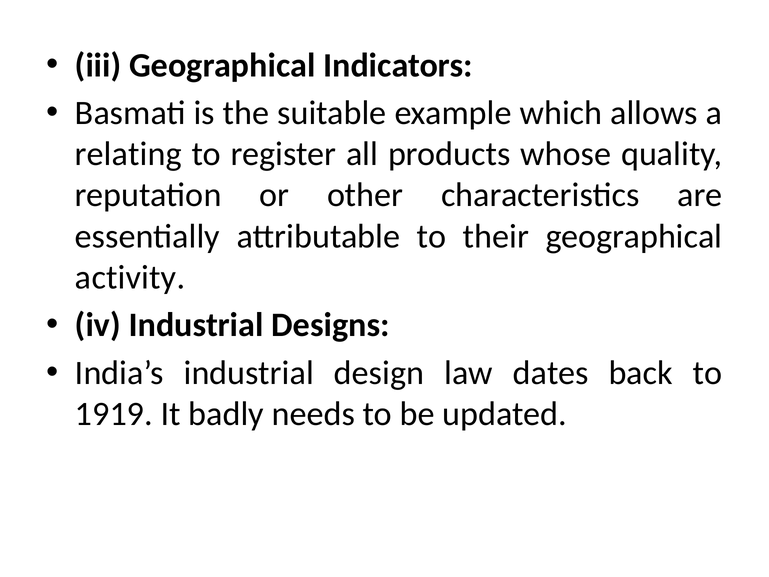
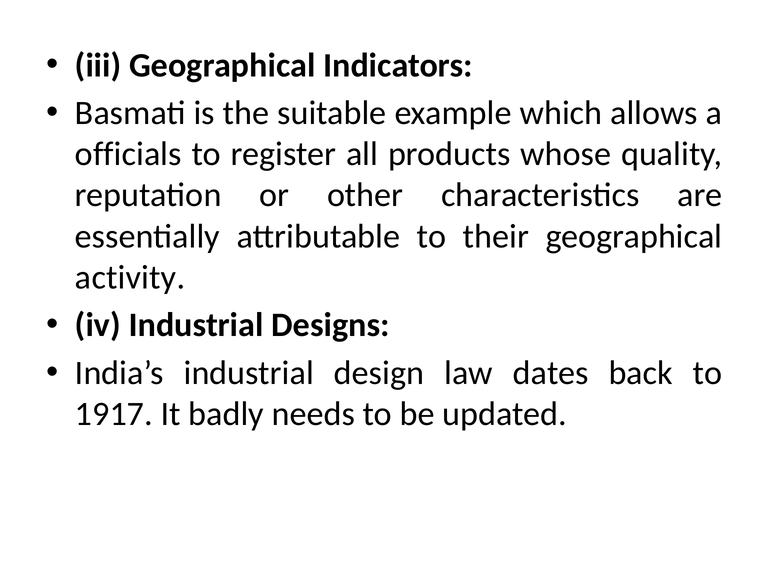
relating: relating -> officials (128, 154)
1919: 1919 -> 1917 (114, 414)
